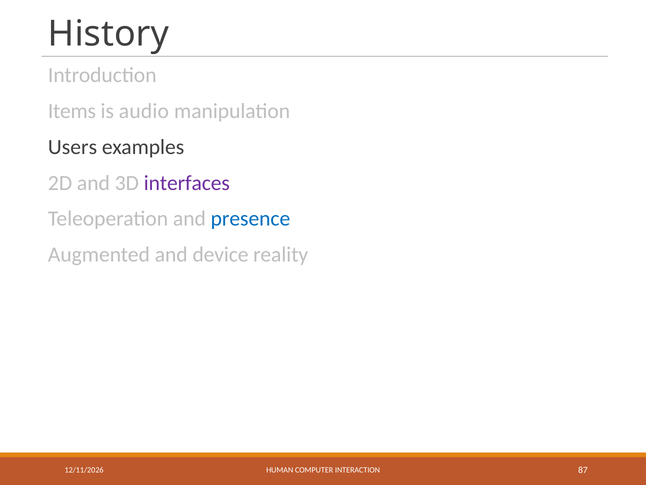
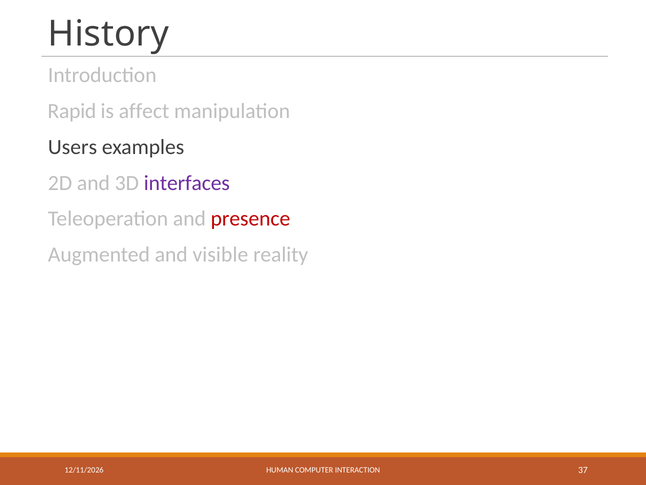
Items: Items -> Rapid (72, 111)
audio: audio -> affect (144, 111)
presence colour: blue -> red (250, 219)
device: device -> visible (220, 254)
87: 87 -> 37 (583, 470)
